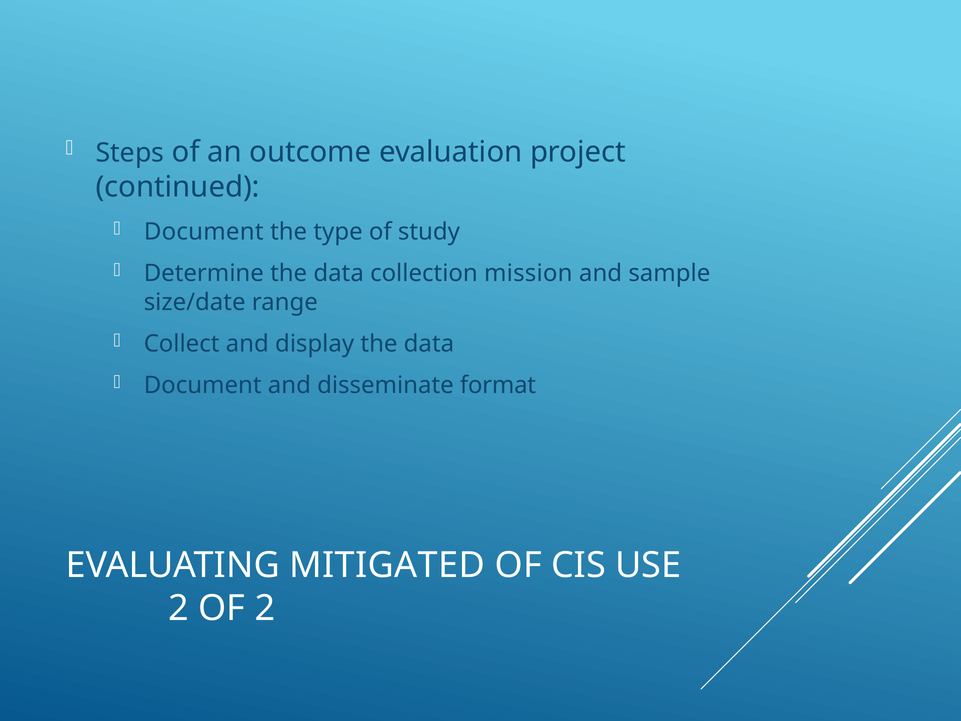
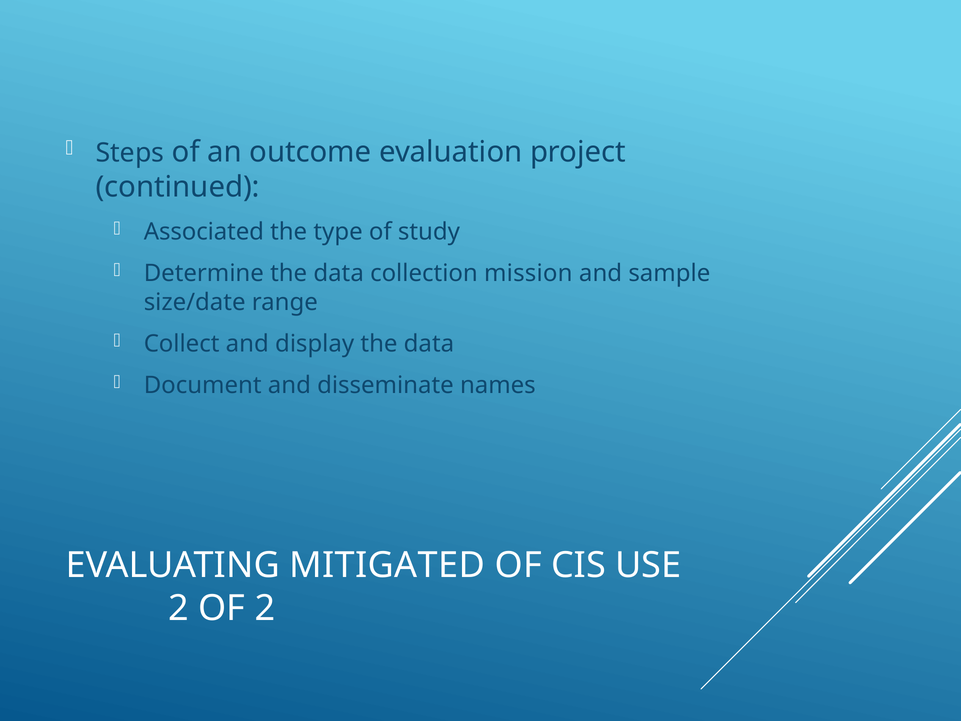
Document: Document -> Associated (204, 232)
format: format -> names (498, 385)
